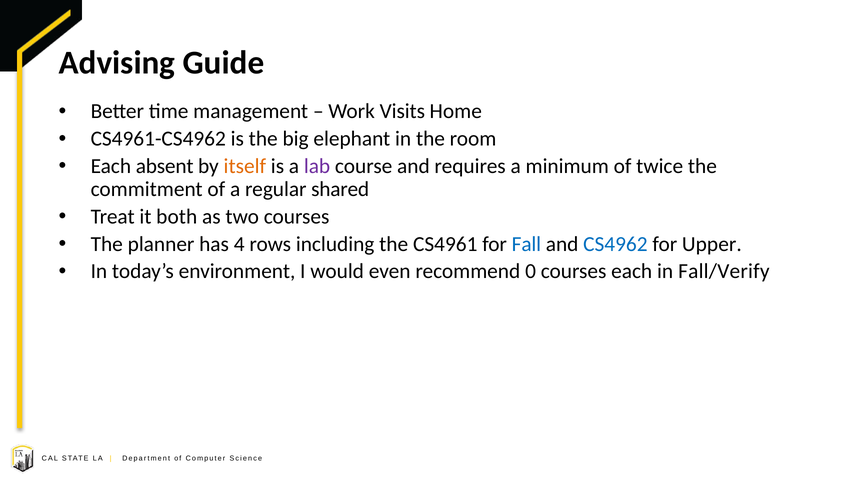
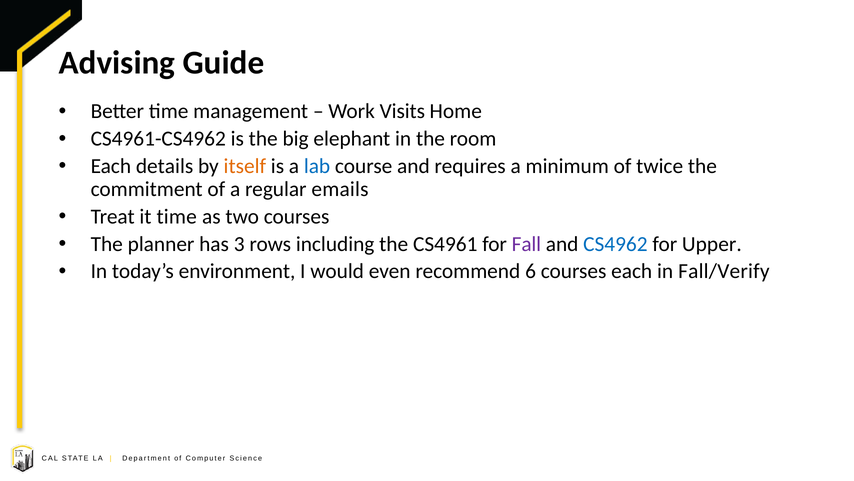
absent: absent -> details (165, 166)
lab colour: purple -> blue (317, 166)
shared: shared -> emails (340, 189)
it both: both -> time (177, 216)
4: 4 -> 3 (239, 244)
Fall colour: blue -> purple (526, 244)
0: 0 -> 6 (531, 271)
